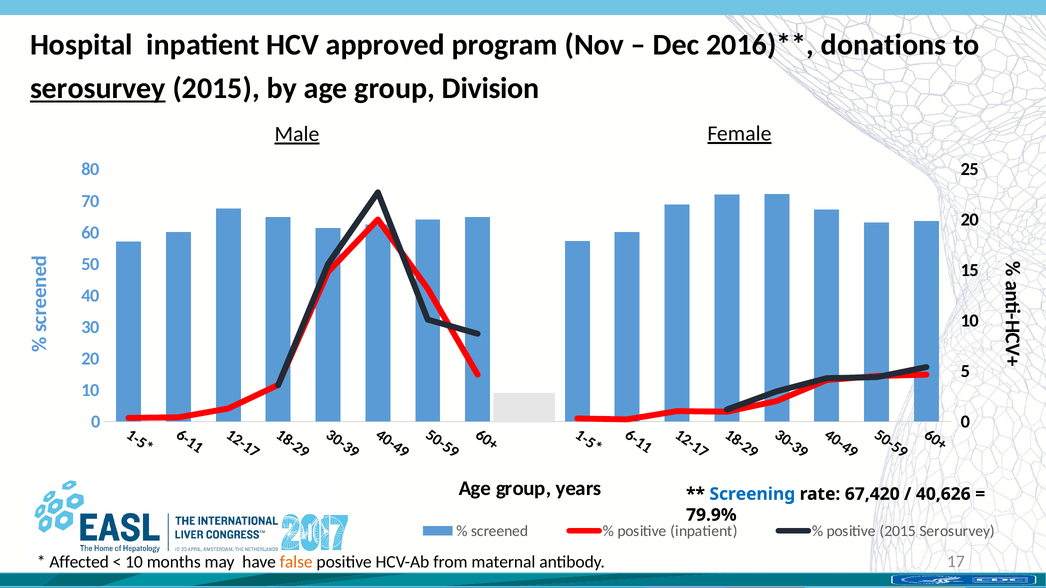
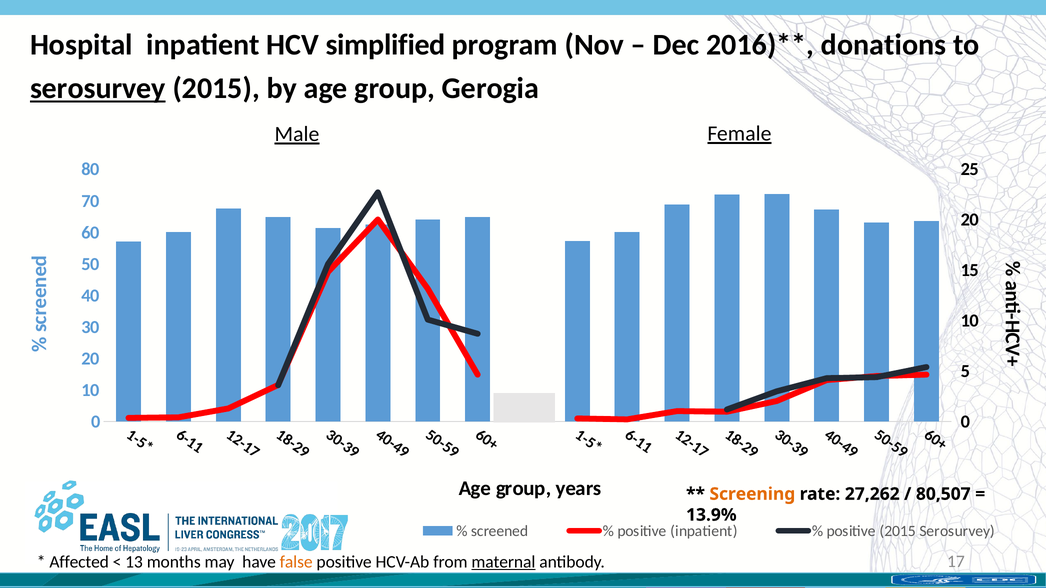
approved: approved -> simplified (386, 45)
Division: Division -> Gerogia (490, 89)
Screening colour: blue -> orange (752, 494)
67,420: 67,420 -> 27,262 (872, 494)
40,626: 40,626 -> 80,507 (943, 494)
79.9%: 79.9% -> 13.9% (711, 515)
10: 10 -> 13 (134, 562)
maternal underline: none -> present (503, 562)
